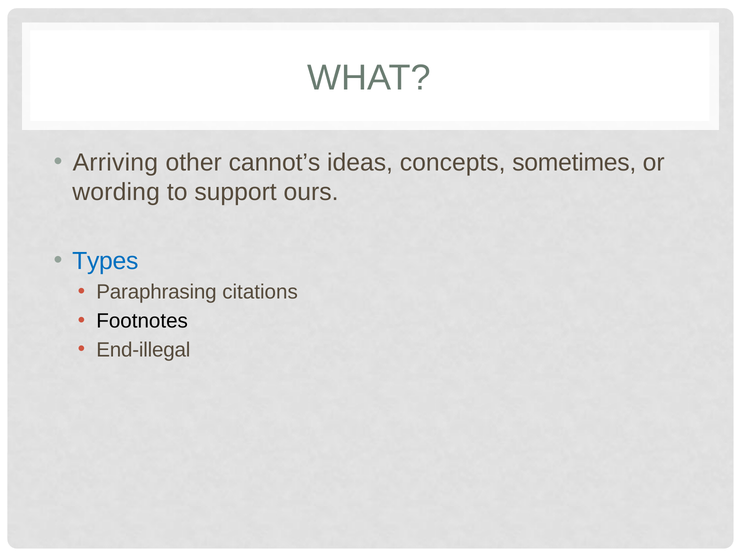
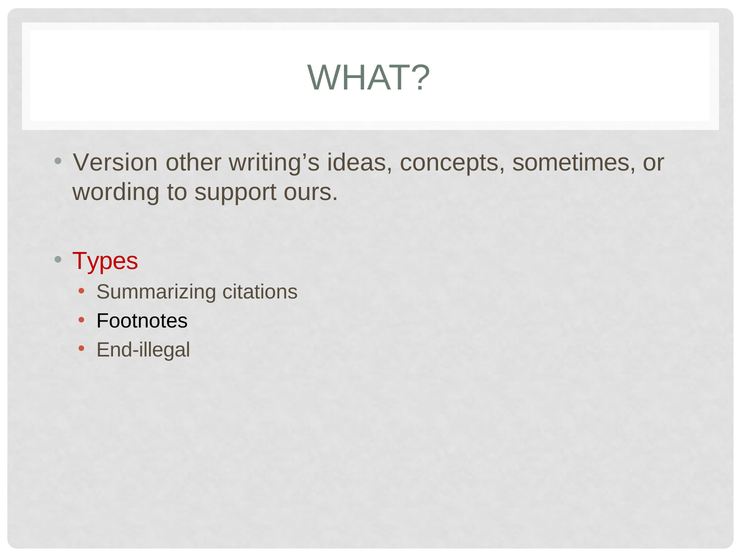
Arriving: Arriving -> Version (115, 162)
cannot’s: cannot’s -> writing’s (274, 162)
Types colour: blue -> red (105, 261)
Paraphrasing: Paraphrasing -> Summarizing (156, 292)
